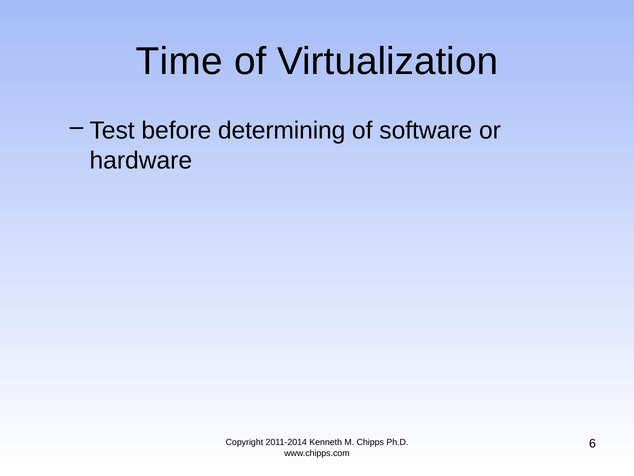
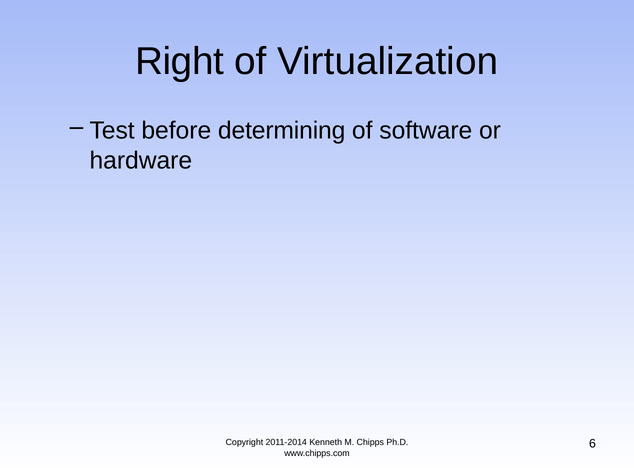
Time: Time -> Right (180, 61)
